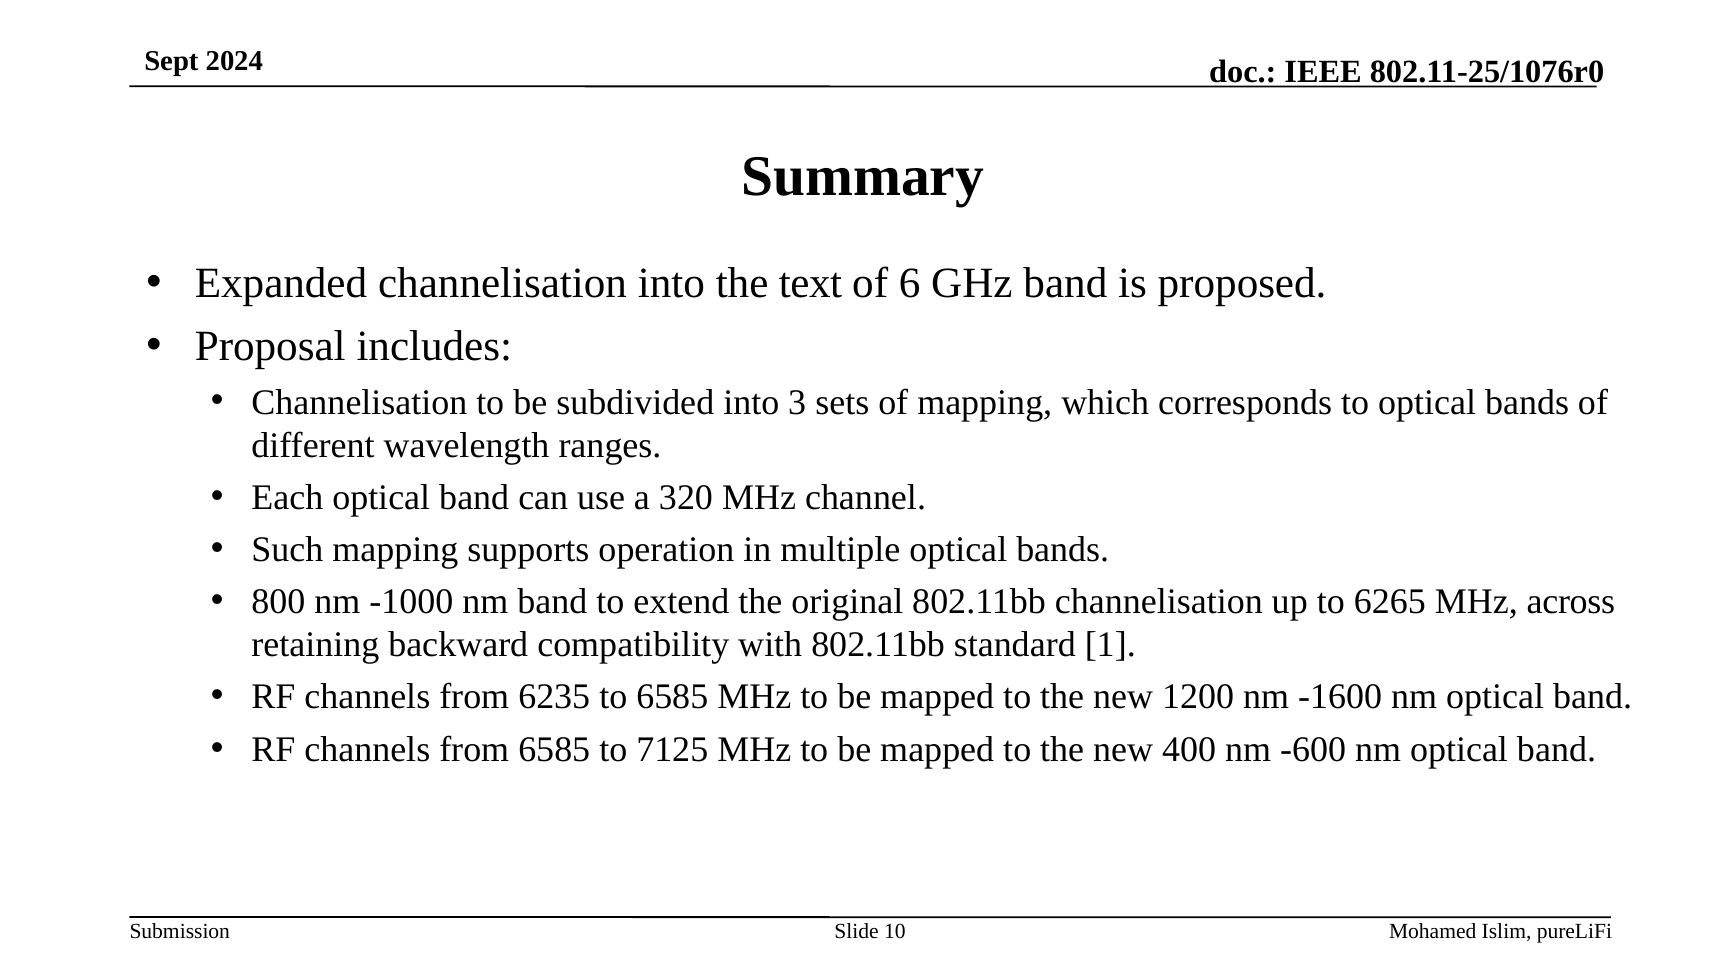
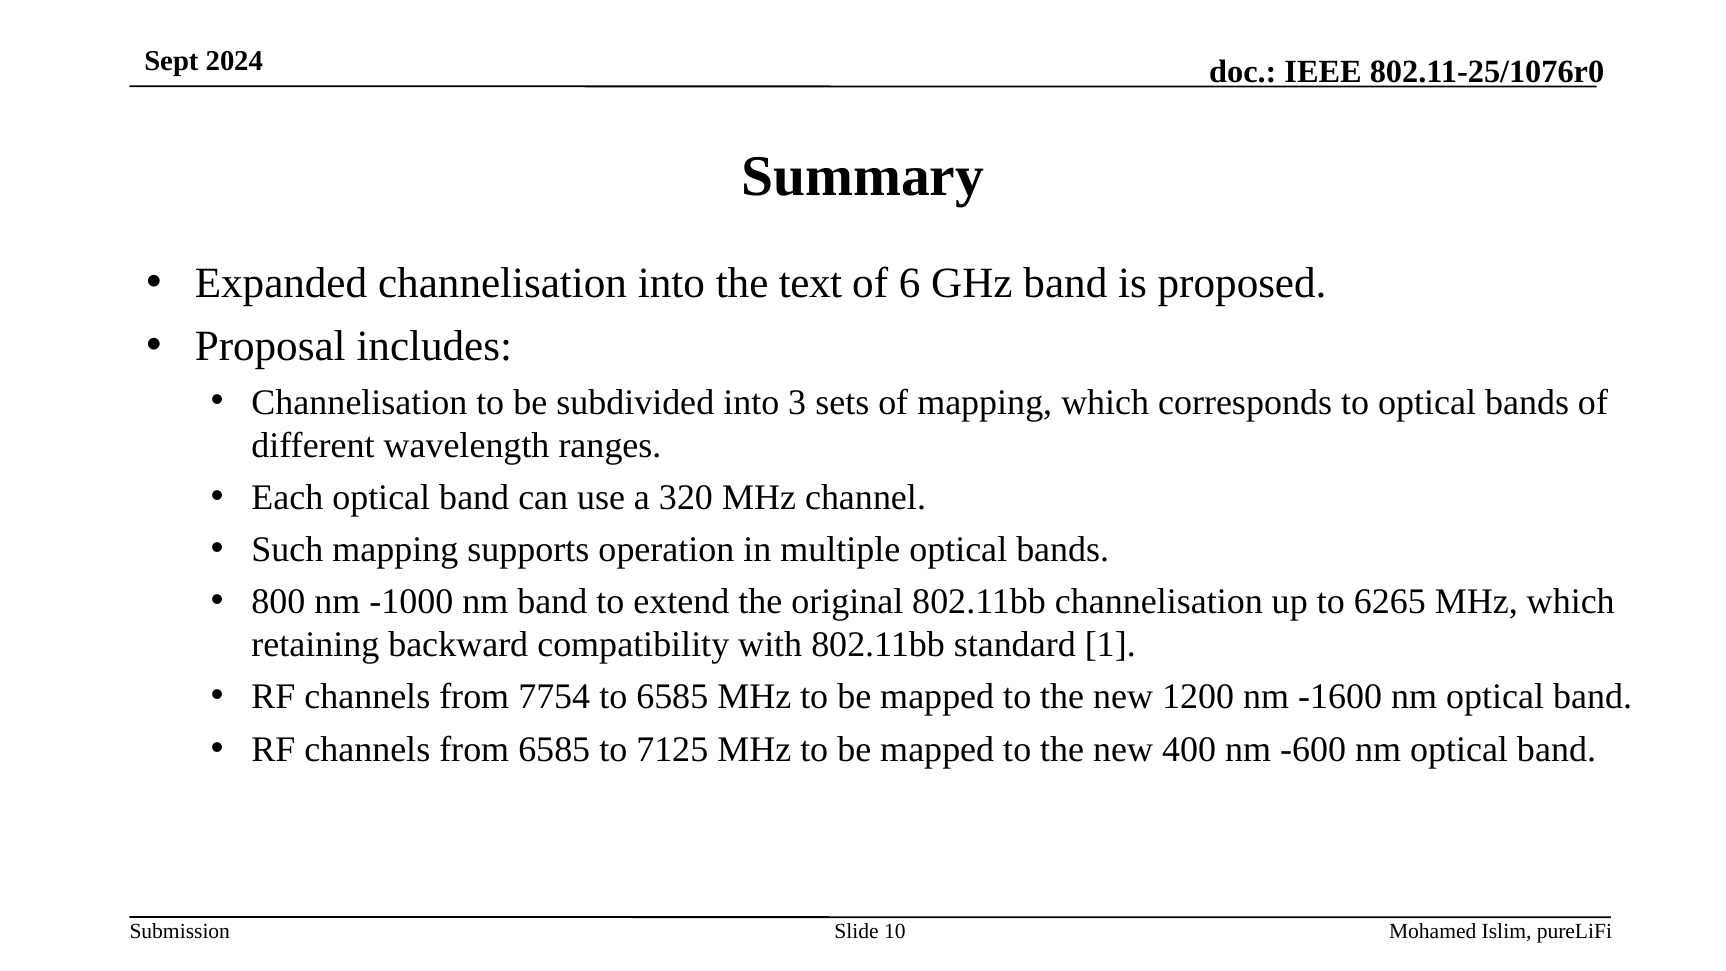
MHz across: across -> which (1571, 602)
6235: 6235 -> 7754 (554, 697)
